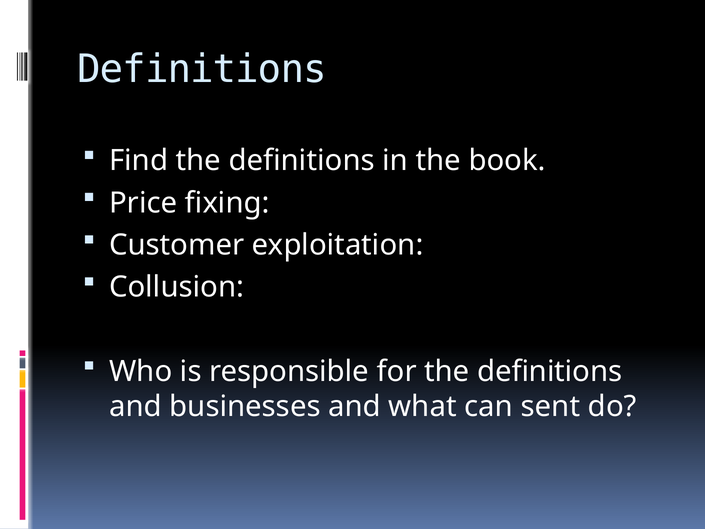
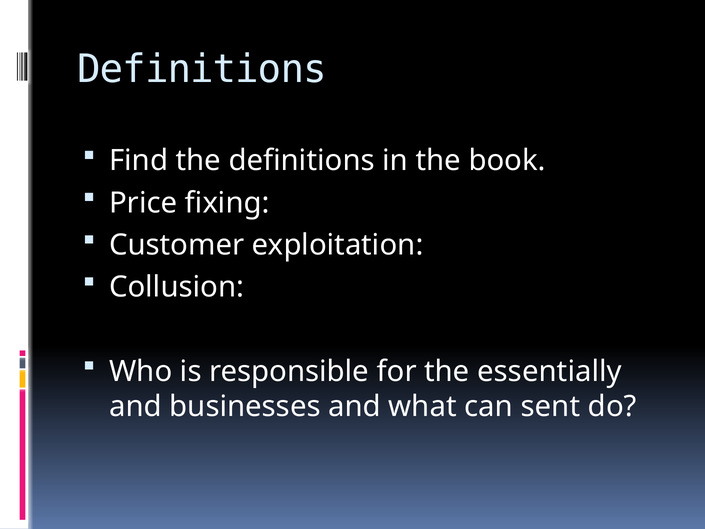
for the definitions: definitions -> essentially (550, 371)
